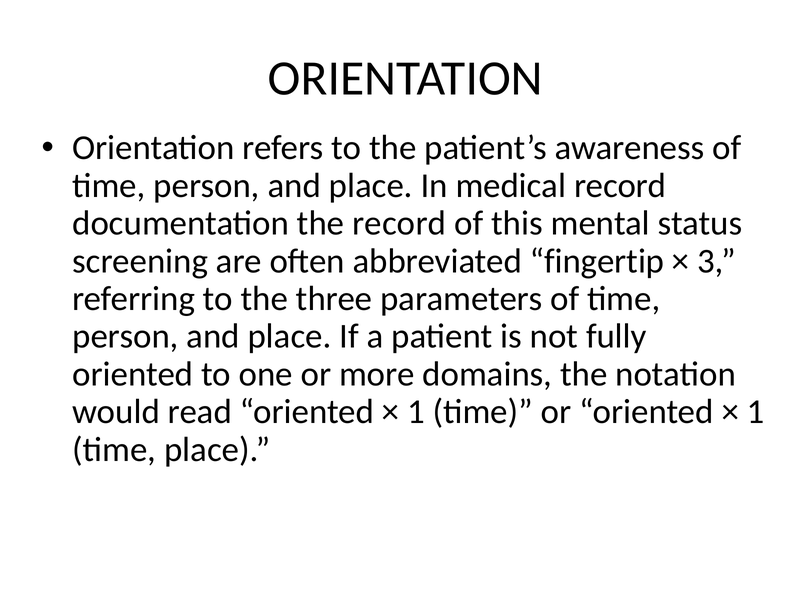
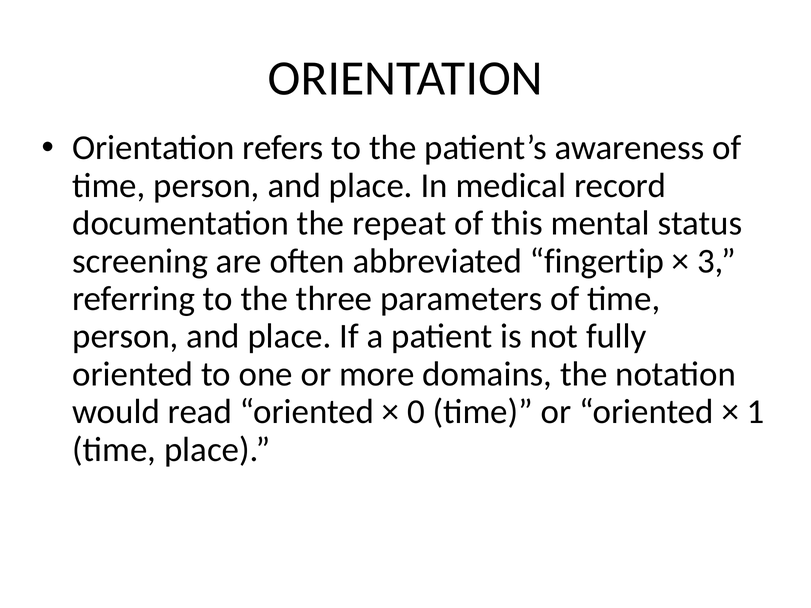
the record: record -> repeat (399, 223)
1: 1 -> 0 (416, 412)
